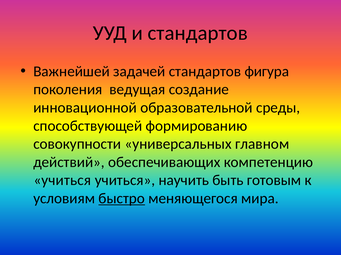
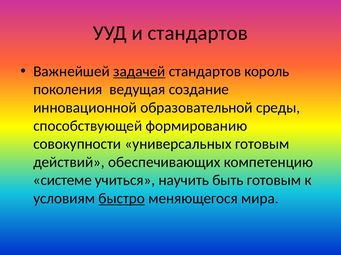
задачей underline: none -> present (139, 72)
фигура: фигура -> король (267, 72)
универсальных главном: главном -> готовым (262, 144)
учиться: учиться -> системе (62, 181)
